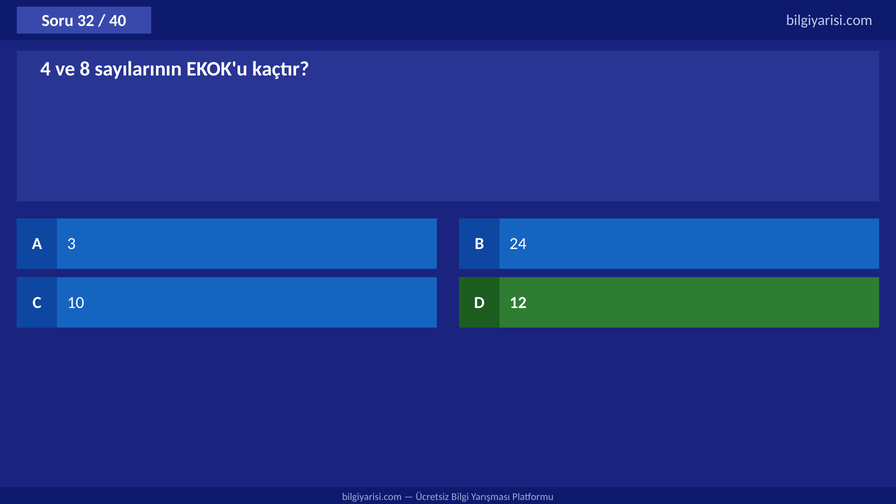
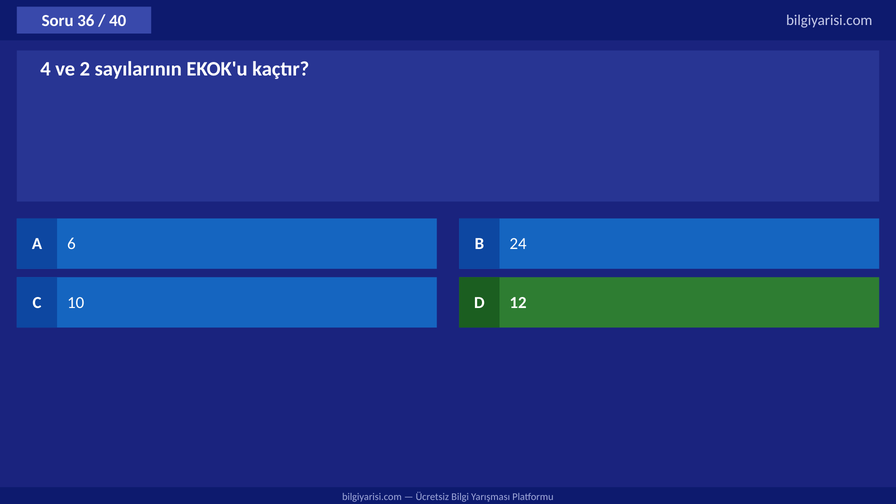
32: 32 -> 36 (86, 20)
8: 8 -> 2 (85, 69)
3: 3 -> 6 (71, 244)
